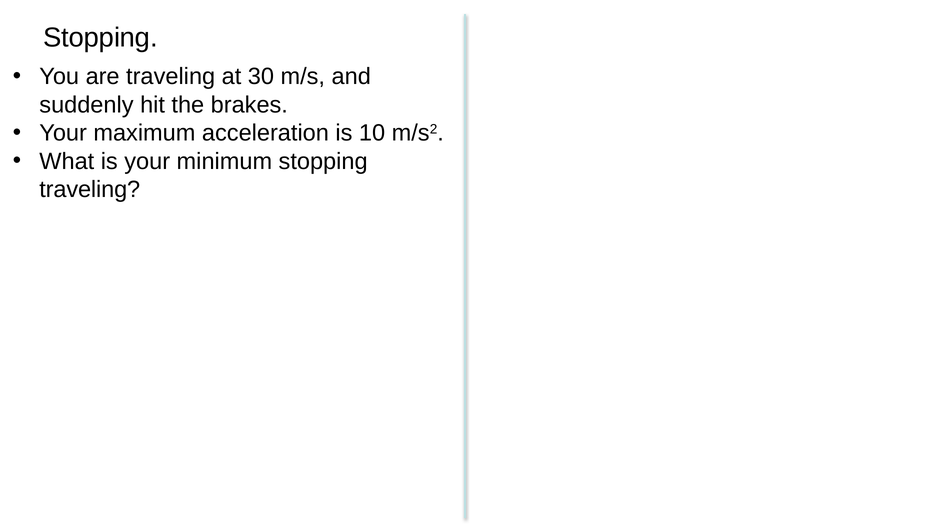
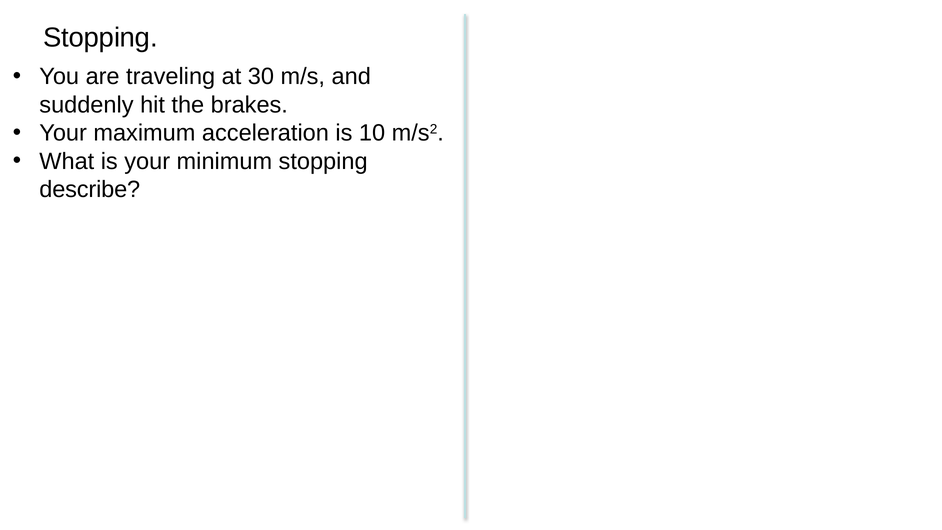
traveling: traveling -> describe (90, 190)
